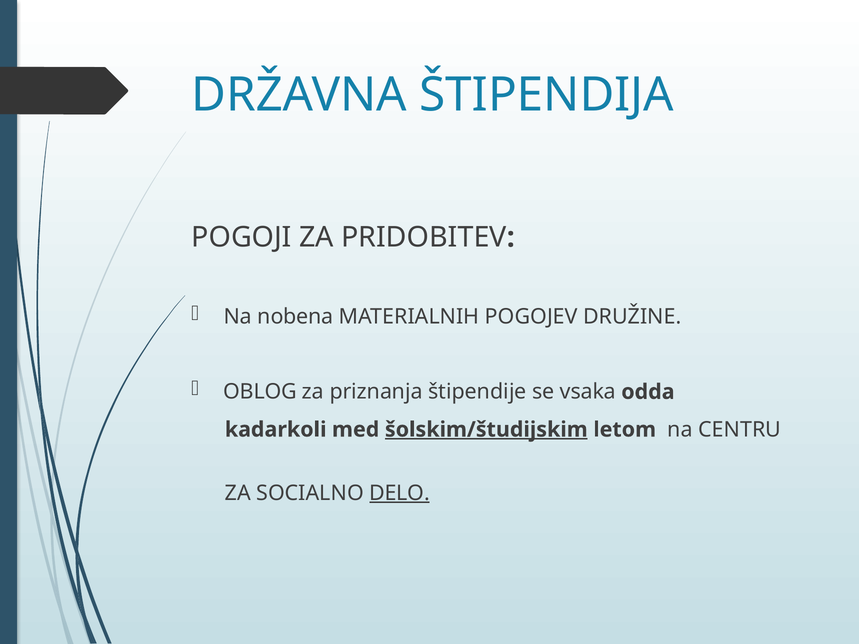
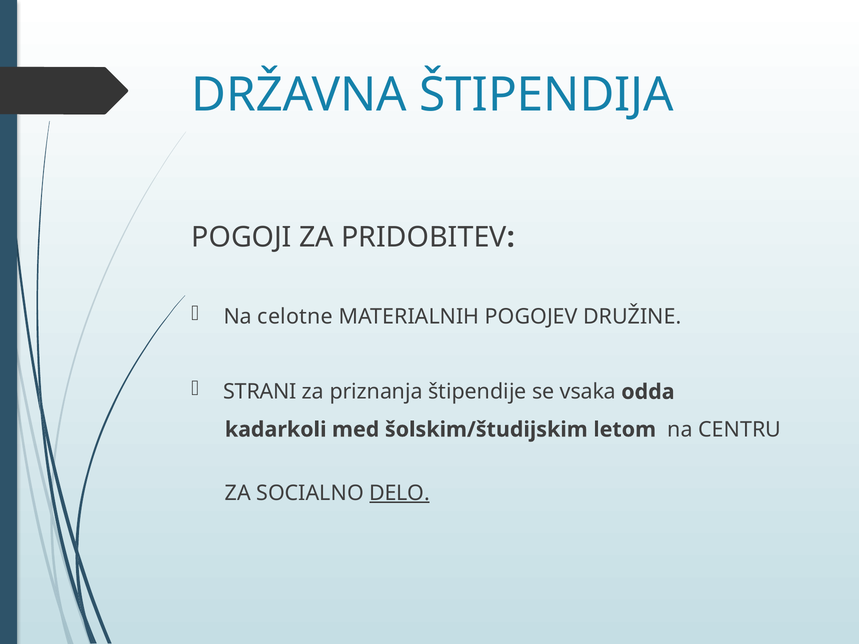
nobena: nobena -> celotne (295, 317)
OBLOG: OBLOG -> STRANI (260, 392)
šolskim/študijskim underline: present -> none (486, 430)
